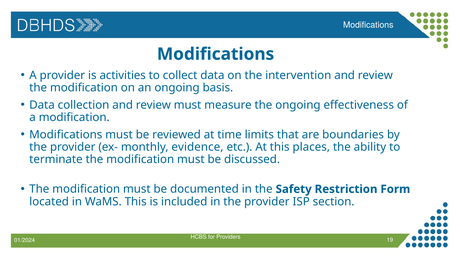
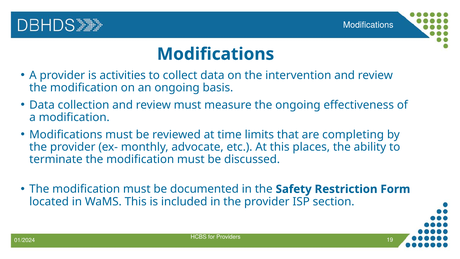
boundaries: boundaries -> completing (353, 135)
evidence: evidence -> advocate (198, 147)
